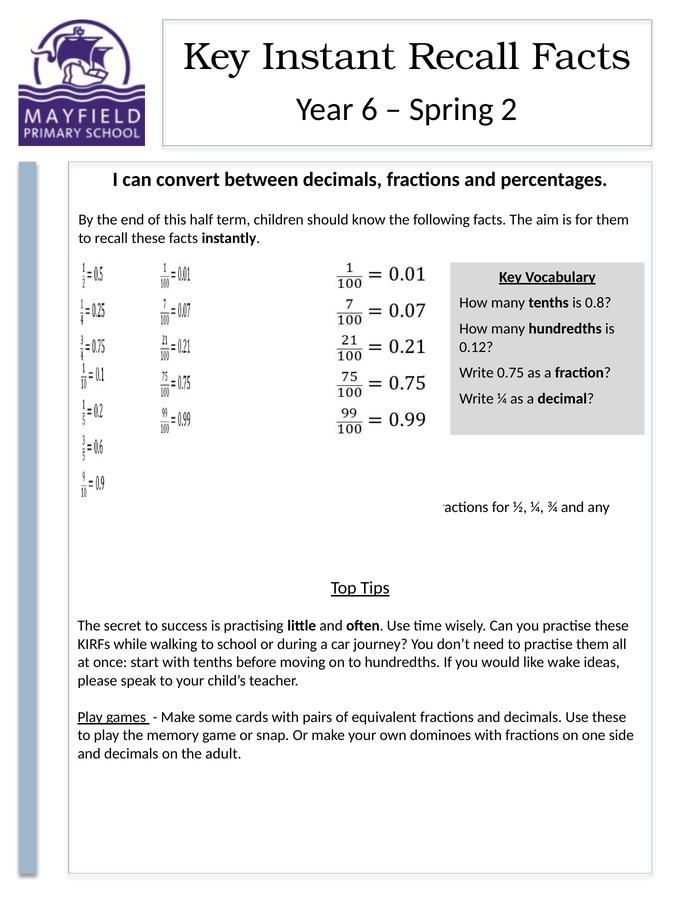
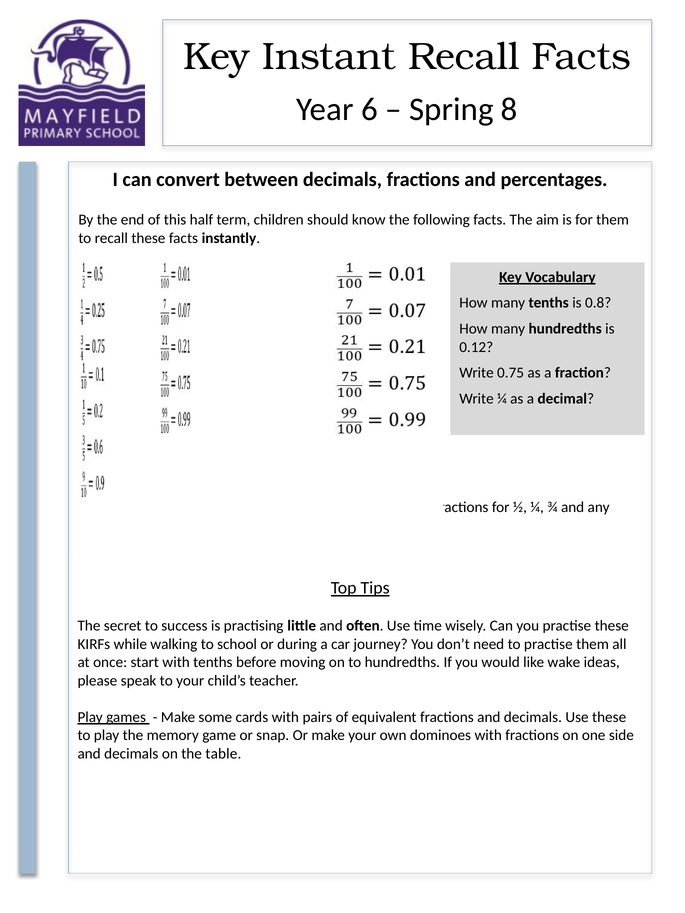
2: 2 -> 8 (509, 109)
adult: adult -> table (223, 754)
